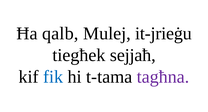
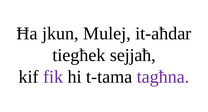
qalb: qalb -> jkun (60, 33)
it-jrieġu: it-jrieġu -> it-aħdar (163, 33)
fik colour: blue -> purple (53, 77)
